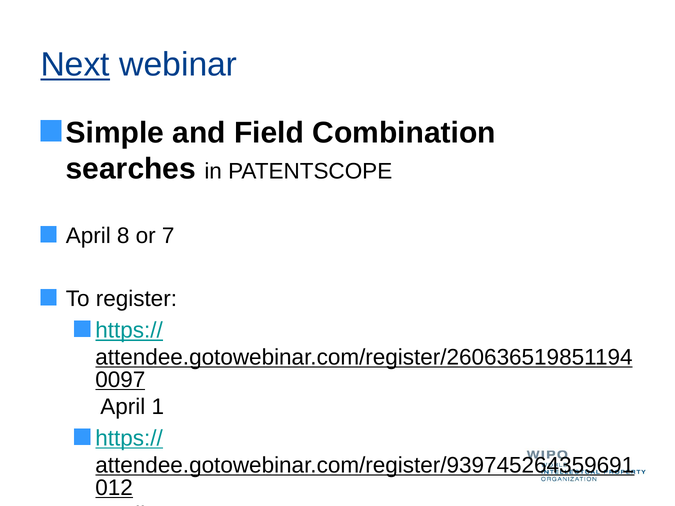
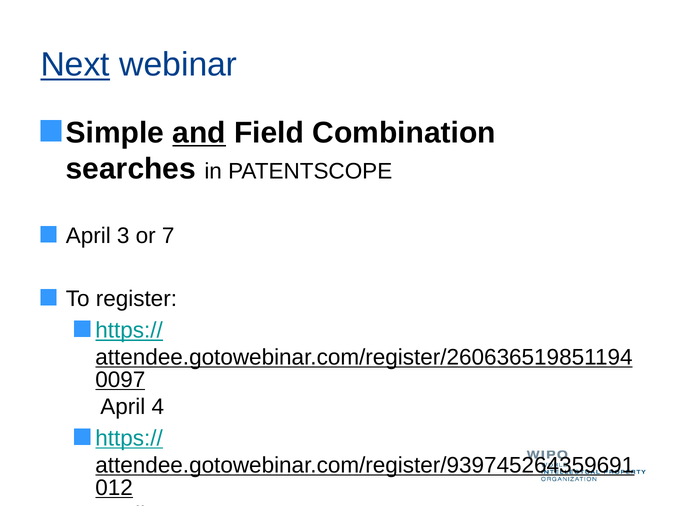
and underline: none -> present (199, 133)
8: 8 -> 3 (123, 236)
1: 1 -> 4 (158, 407)
